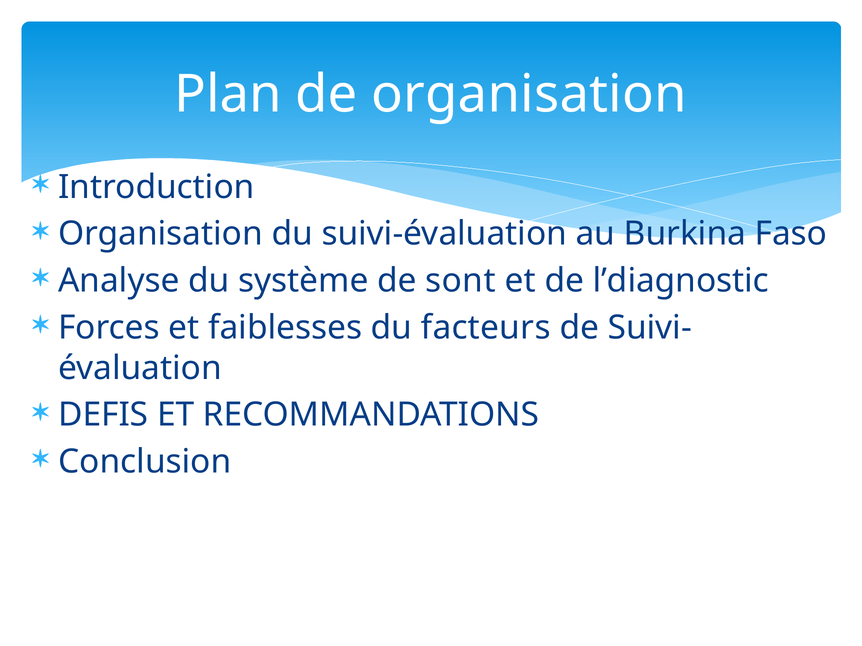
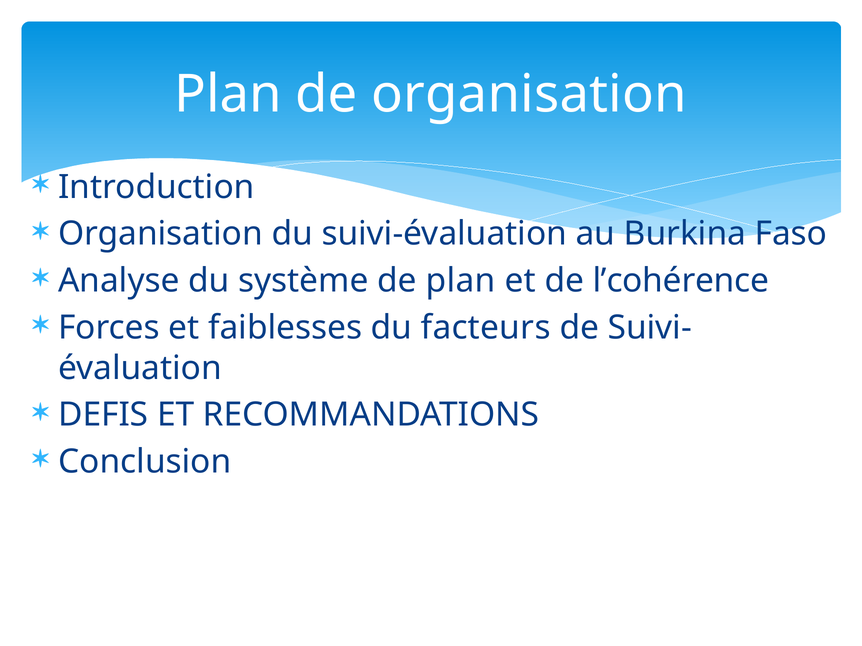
de sont: sont -> plan (461, 281)
l’diagnostic: l’diagnostic -> l’cohérence (681, 281)
